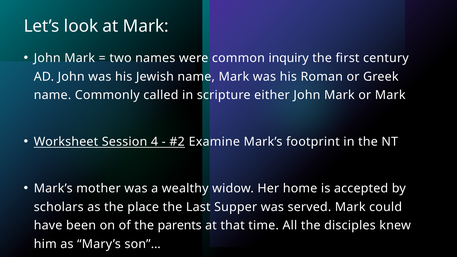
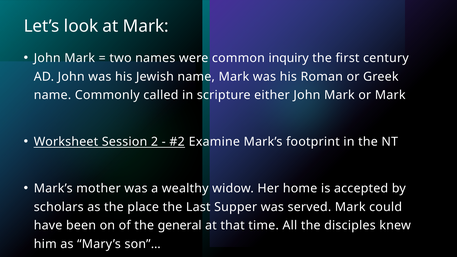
4: 4 -> 2 (155, 142)
parents: parents -> general (180, 226)
